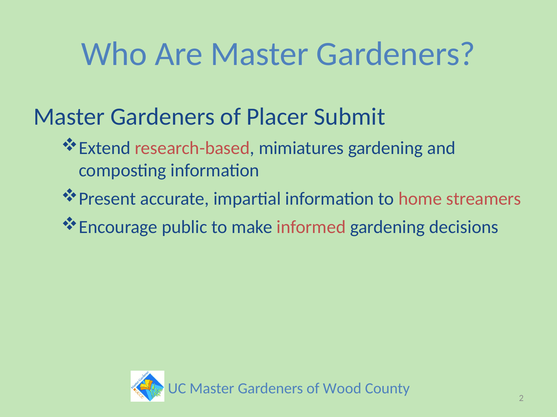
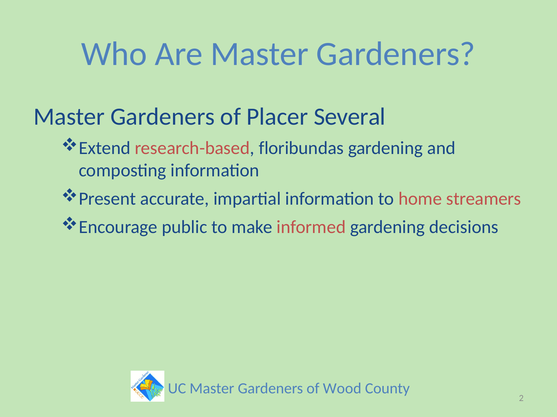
Submit: Submit -> Several (350, 117)
mimiatures: mimiatures -> floribundas (301, 148)
